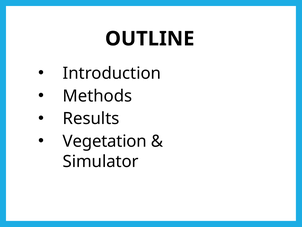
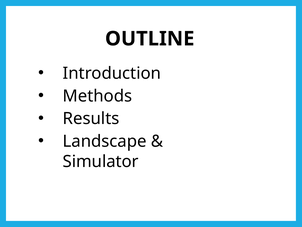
Vegetation: Vegetation -> Landscape (105, 141)
